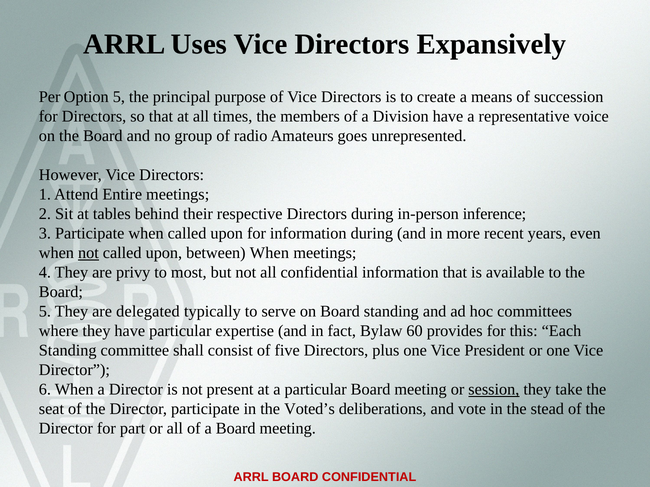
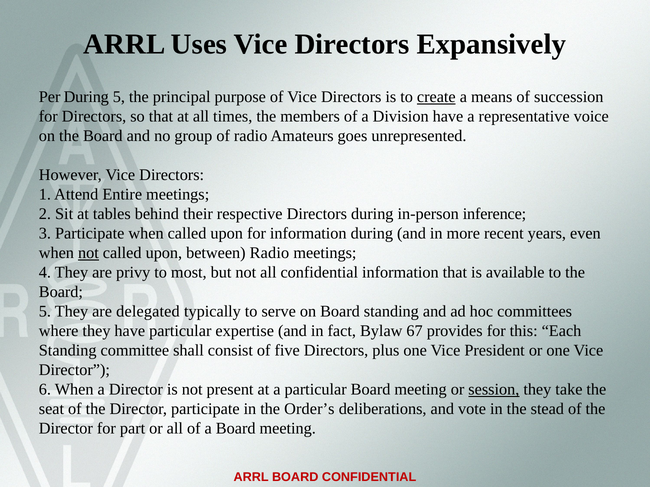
Per Option: Option -> During (86, 97)
create underline: none -> present (436, 97)
between When: When -> Radio (269, 253)
60: 60 -> 67 (415, 331)
Voted’s: Voted’s -> Order’s (309, 409)
